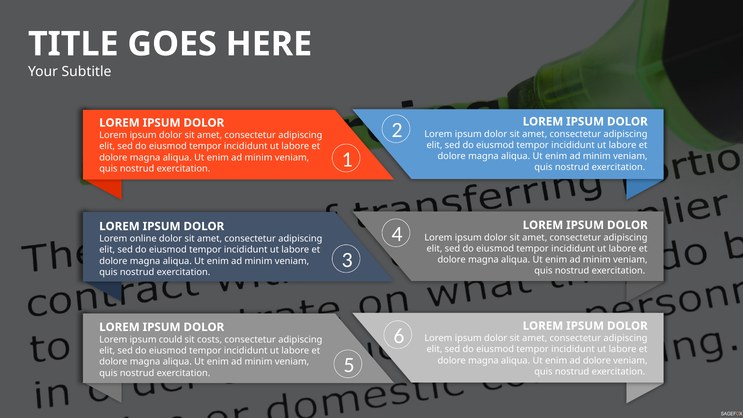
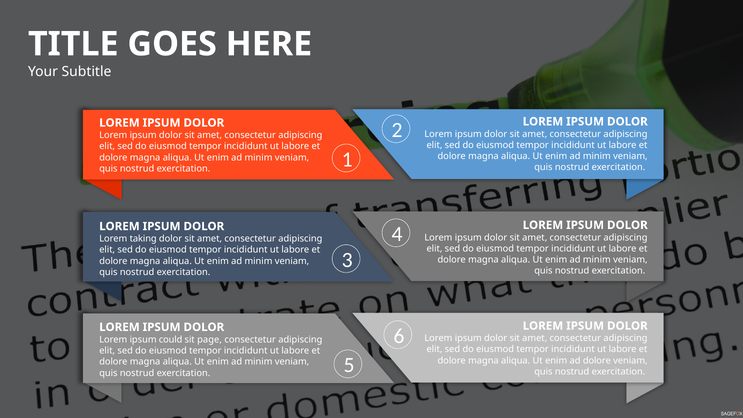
online: online -> taking (143, 239)
costs: costs -> page (210, 339)
